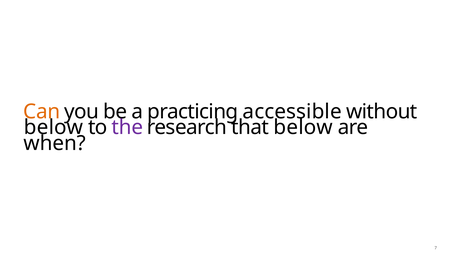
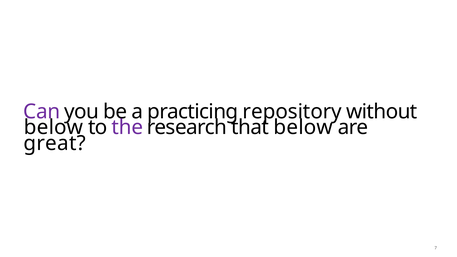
Can colour: orange -> purple (42, 112)
accessible: accessible -> repository (292, 112)
when: when -> great (55, 143)
